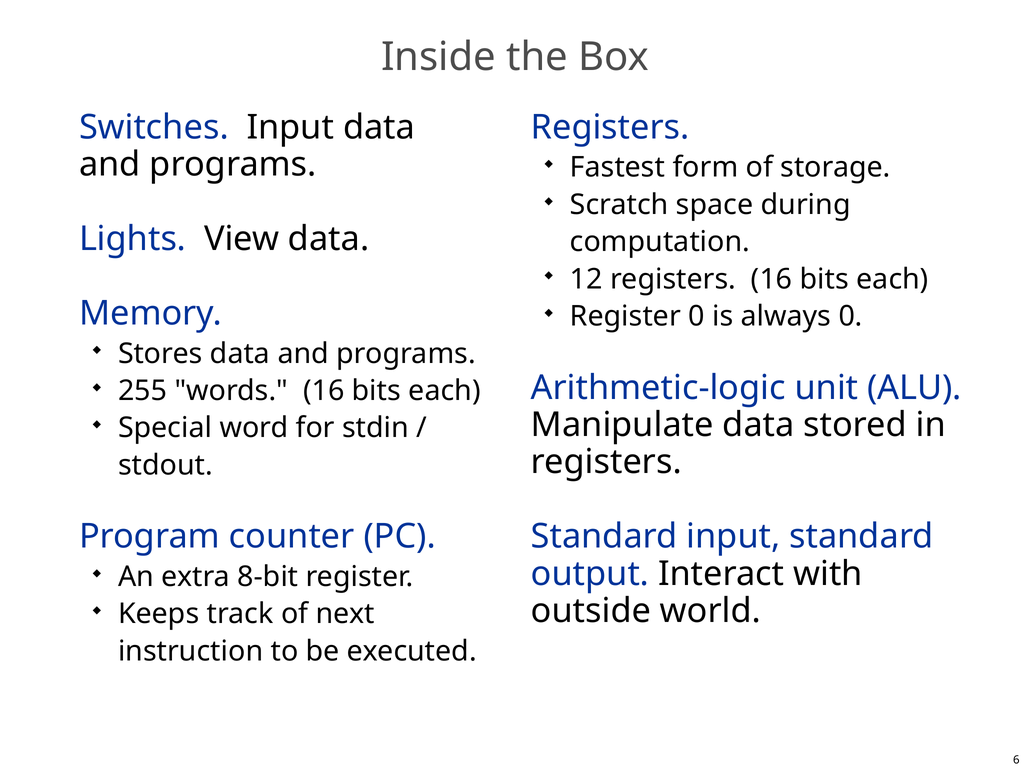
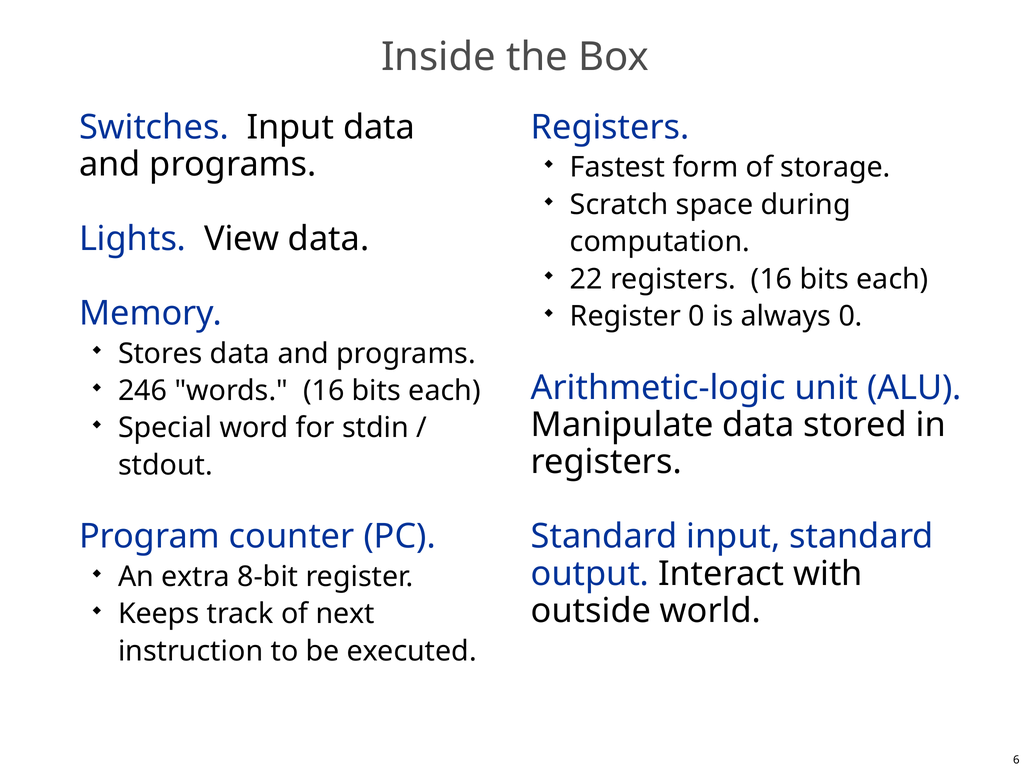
12: 12 -> 22 (586, 279)
255: 255 -> 246 (143, 391)
